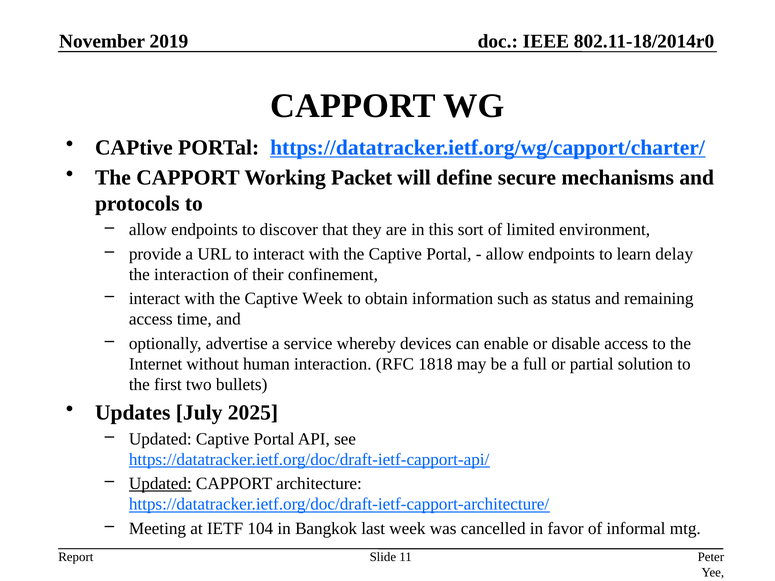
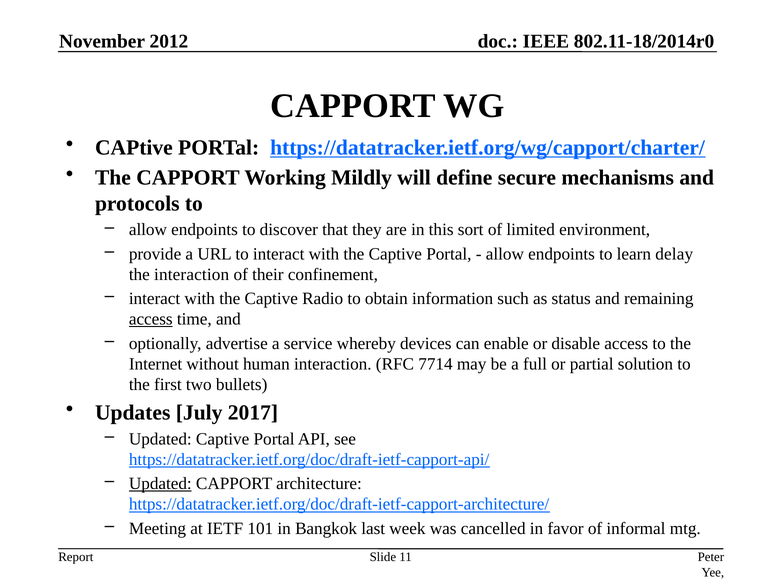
2019: 2019 -> 2012 (169, 41)
Packet: Packet -> Mildly (362, 178)
Captive Week: Week -> Radio (323, 299)
access underline: none -> present (151, 319)
1818: 1818 -> 7714 (435, 364)
2025: 2025 -> 2017 (253, 413)
104: 104 -> 101 (260, 529)
